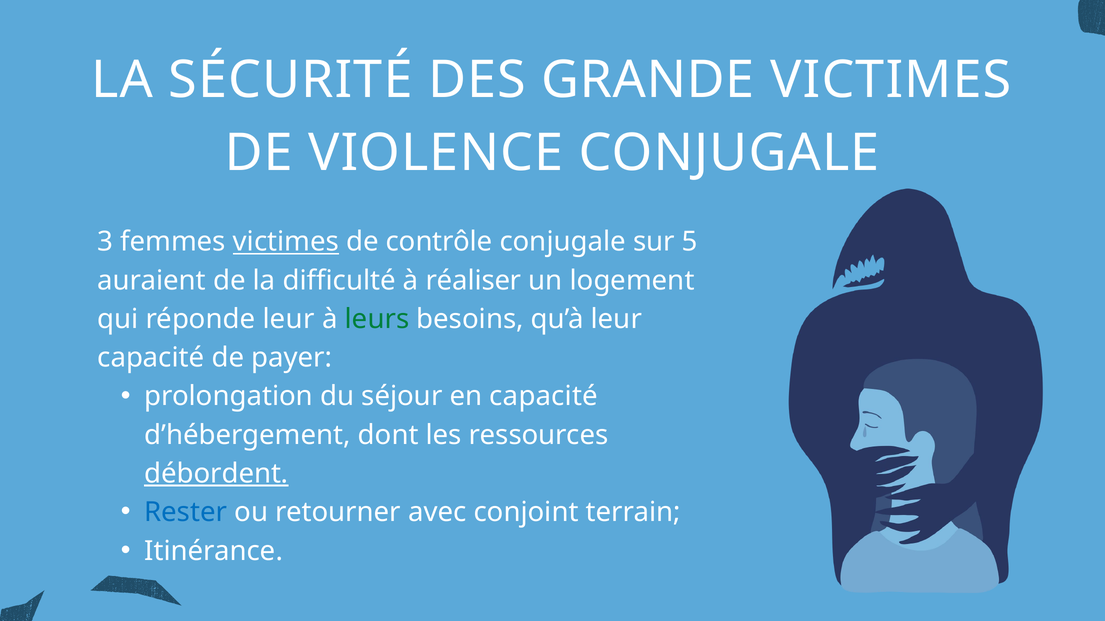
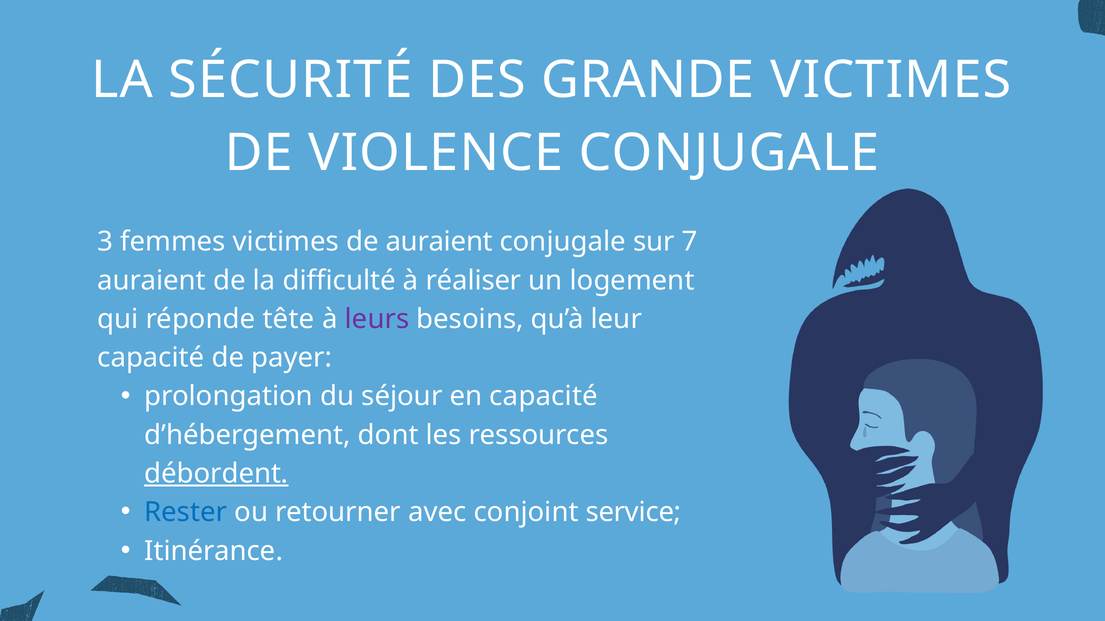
victimes underline: present -> none (286, 242)
de contrôle: contrôle -> auraient (439, 242)
5: 5 -> 7 (690, 242)
réponde leur: leur -> tête (289, 319)
leurs colour: green -> purple (377, 319)
terrain: terrain -> service (633, 513)
